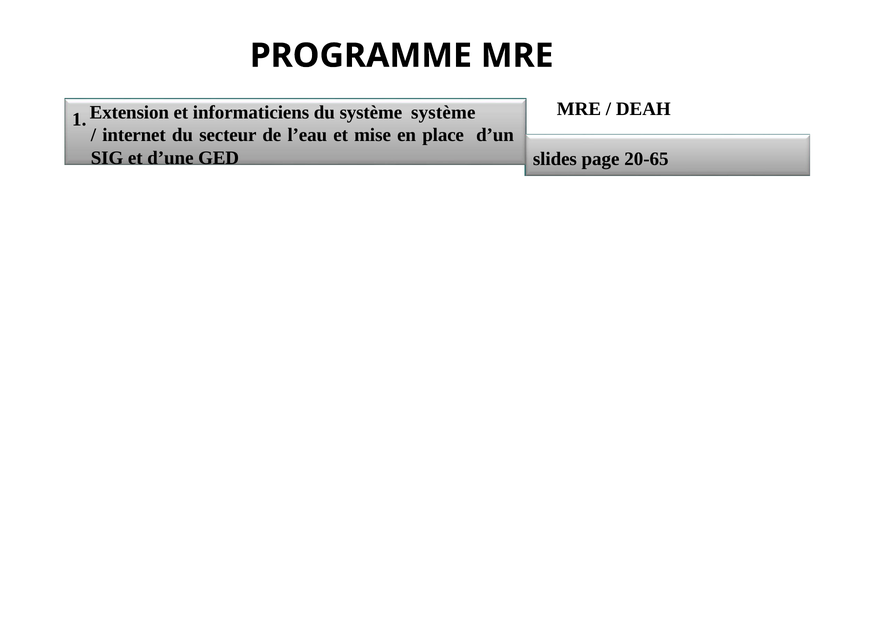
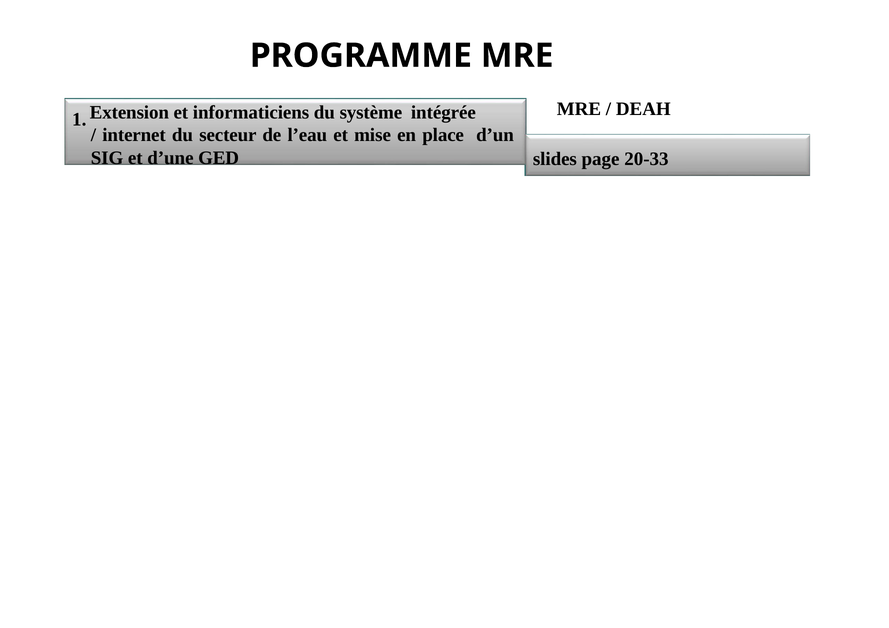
système système: système -> intégrée (443, 112)
20-65: 20-65 -> 20-33 (646, 159)
